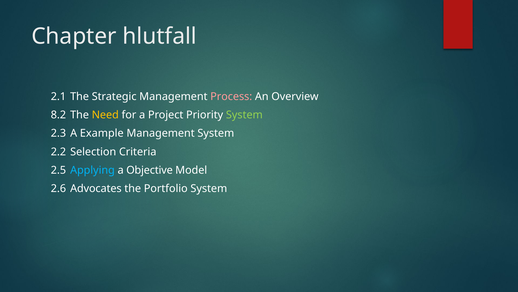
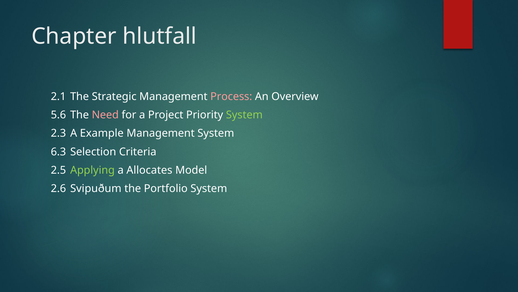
8.2: 8.2 -> 5.6 (58, 115)
Need colour: yellow -> pink (105, 115)
2.2: 2.2 -> 6.3 (58, 151)
Applying colour: light blue -> light green (92, 170)
Objective: Objective -> Allocates (149, 170)
Advocates: Advocates -> Svipuðum (96, 188)
